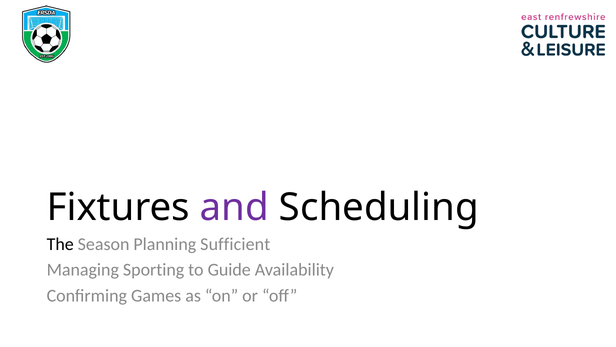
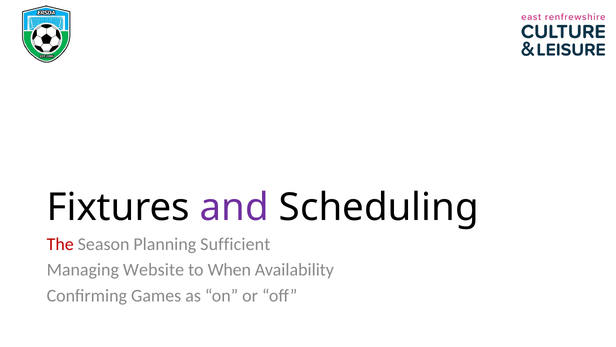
The colour: black -> red (60, 244)
Sporting: Sporting -> Website (154, 270)
Guide: Guide -> When (229, 270)
